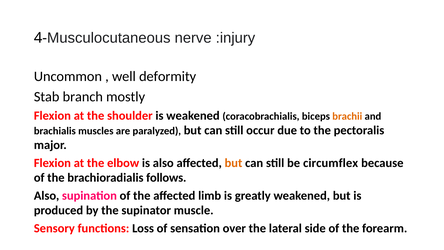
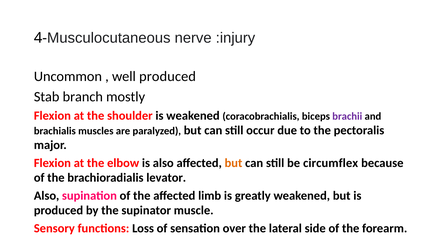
well deformity: deformity -> produced (168, 76)
brachii colour: orange -> purple (347, 116)
follows: follows -> levator (166, 178)
